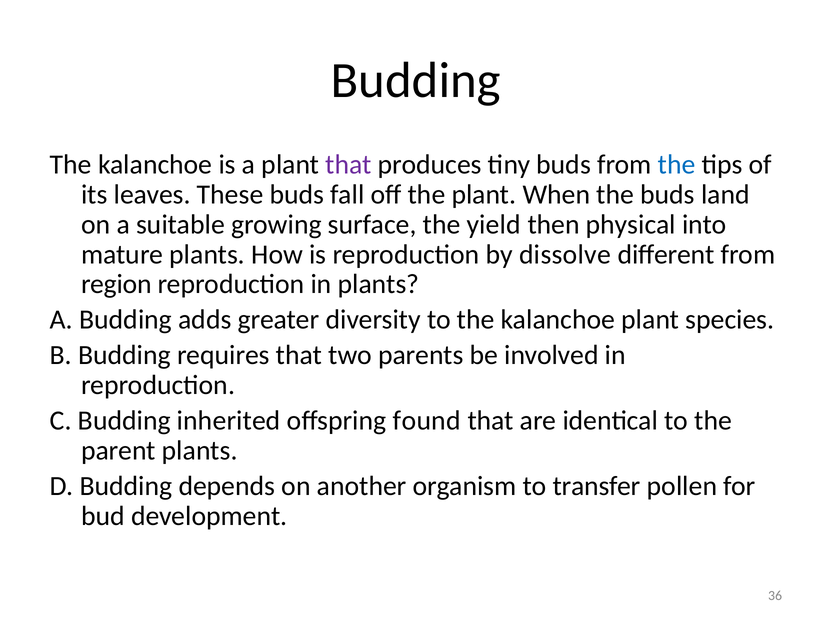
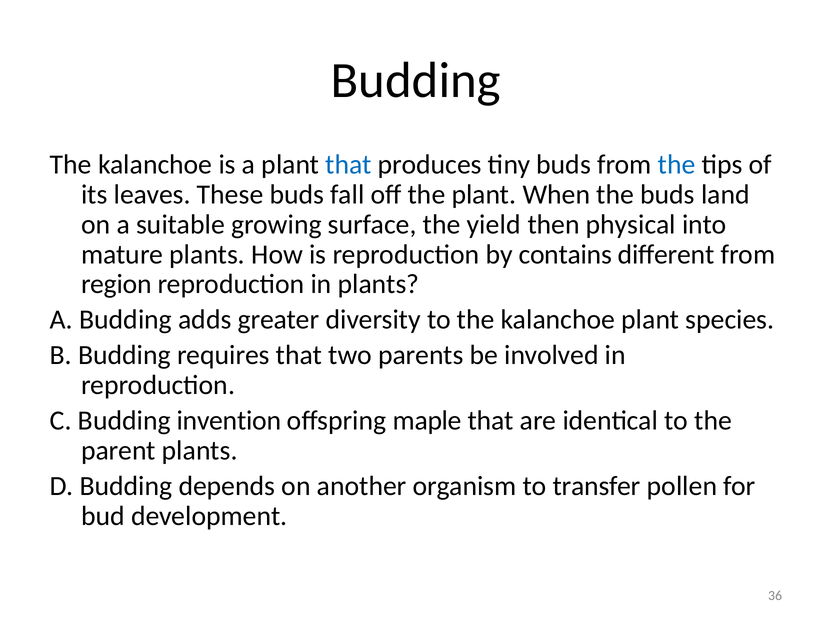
that colour: purple -> blue (349, 165)
dissolve: dissolve -> contains (565, 254)
inherited: inherited -> invention (229, 421)
found: found -> maple (427, 421)
